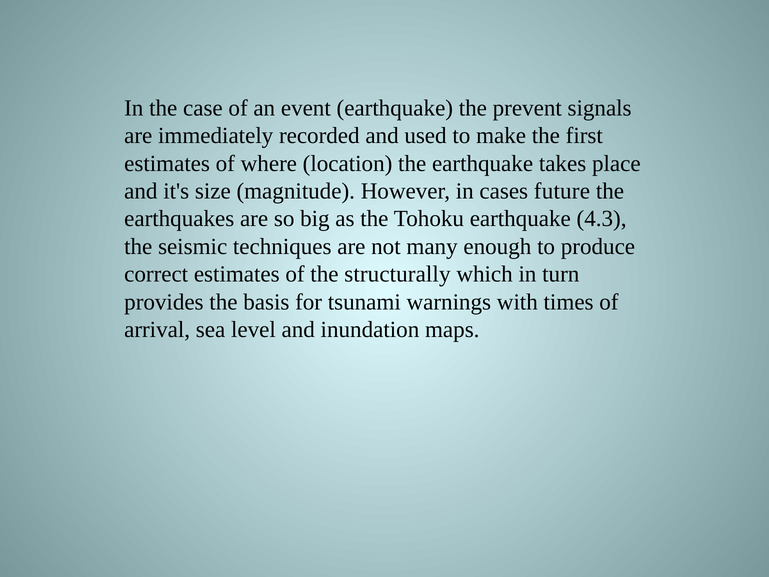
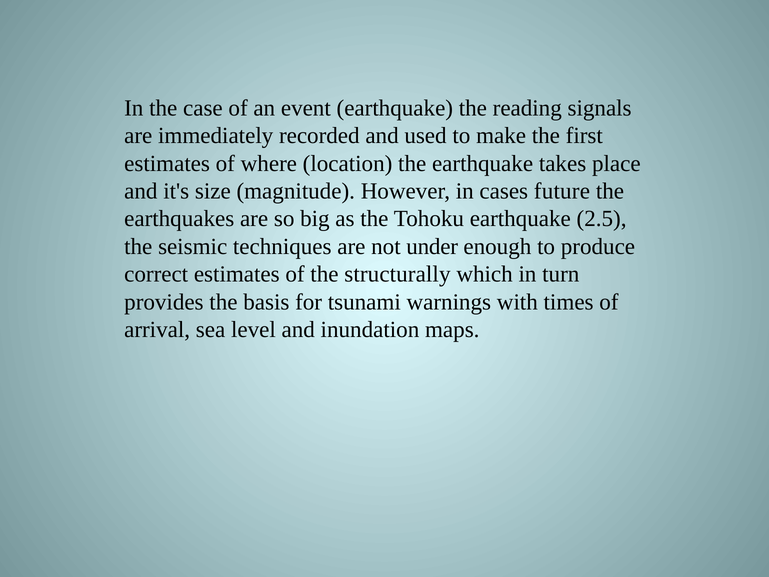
prevent: prevent -> reading (527, 108)
4.3: 4.3 -> 2.5 (602, 219)
many: many -> under (432, 246)
